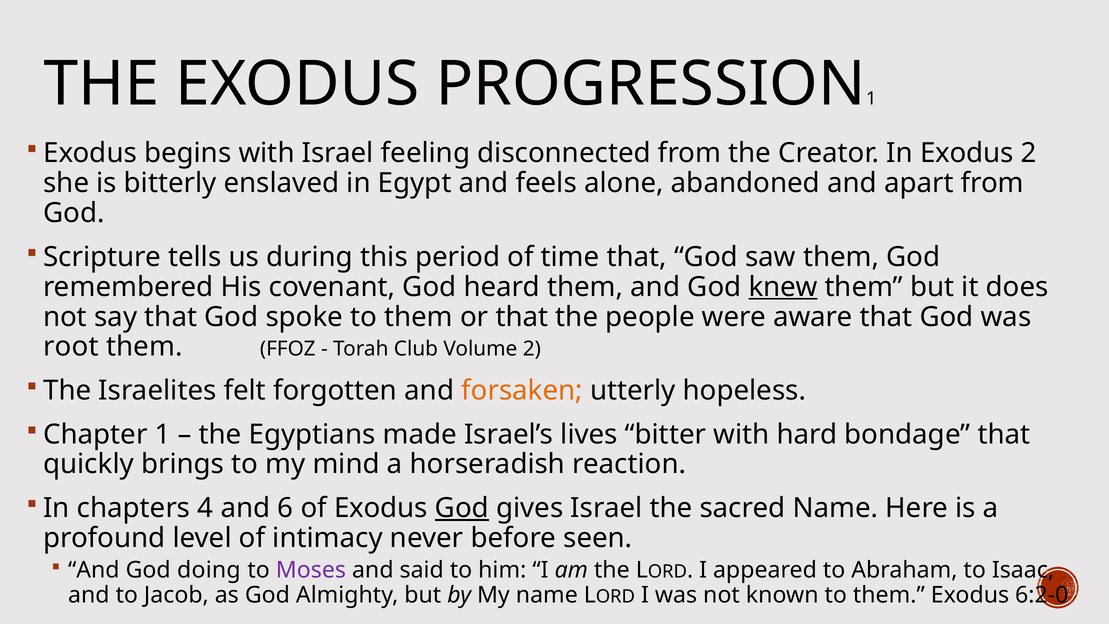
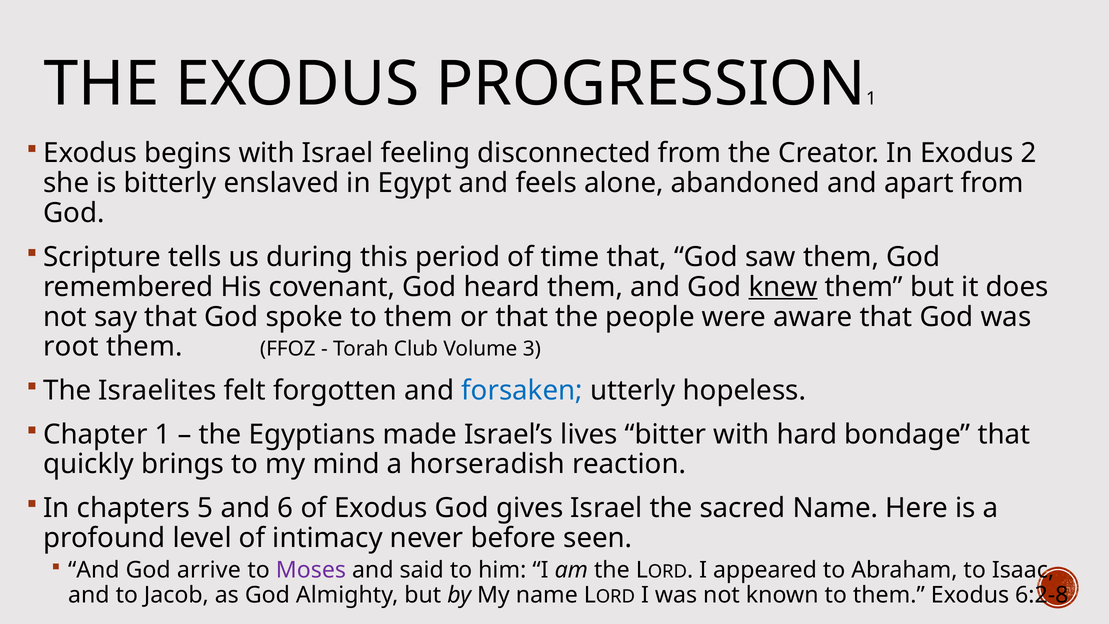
Volume 2: 2 -> 3 (532, 349)
forsaken colour: orange -> blue (522, 390)
4: 4 -> 5 (205, 508)
God underline: present -> none (462, 508)
doing: doing -> arrive (209, 570)
6:2-0: 6:2-0 -> 6:2-8 (1042, 595)
